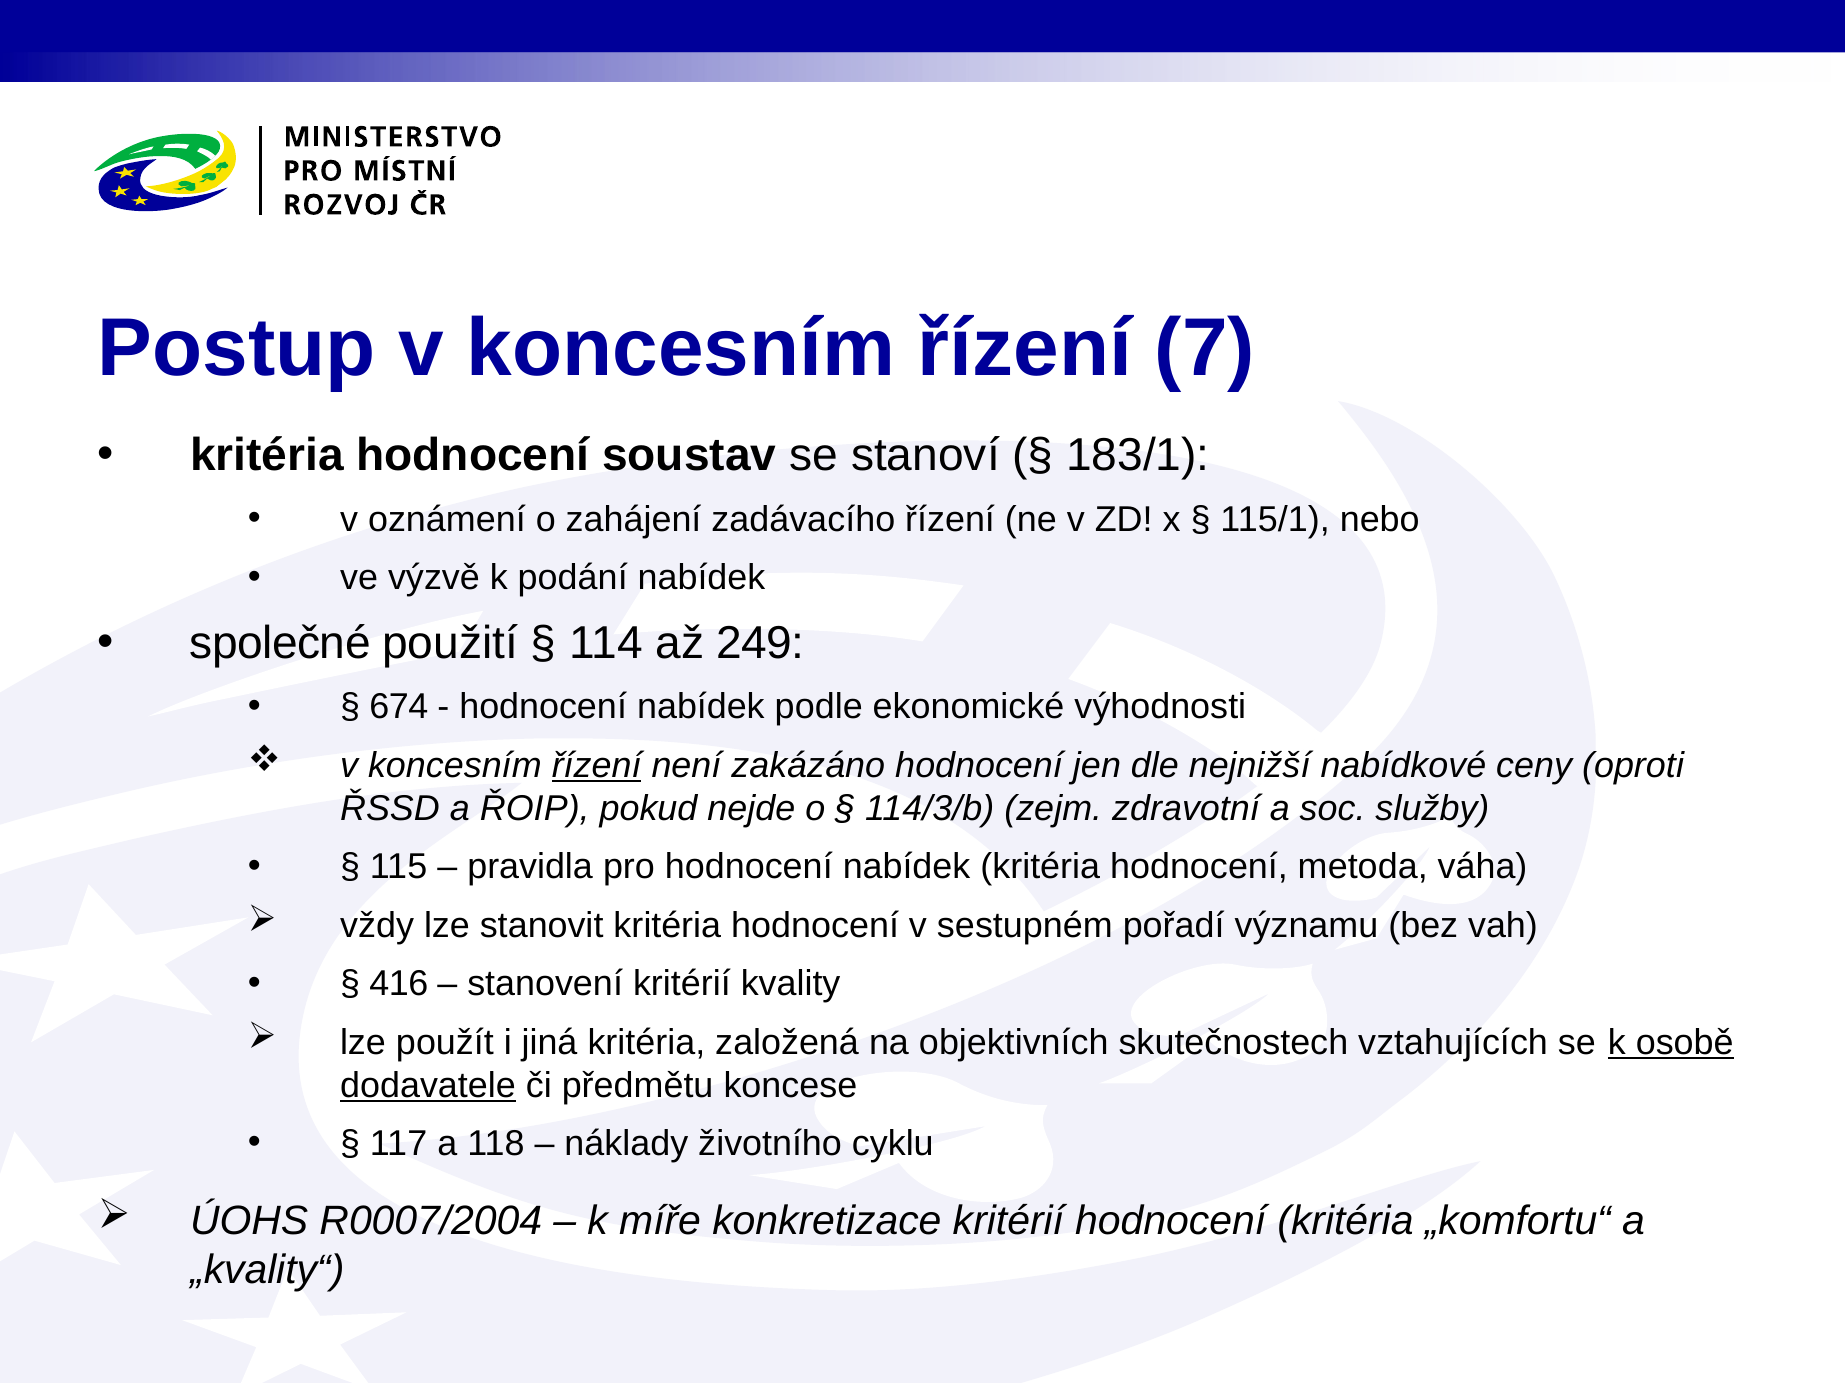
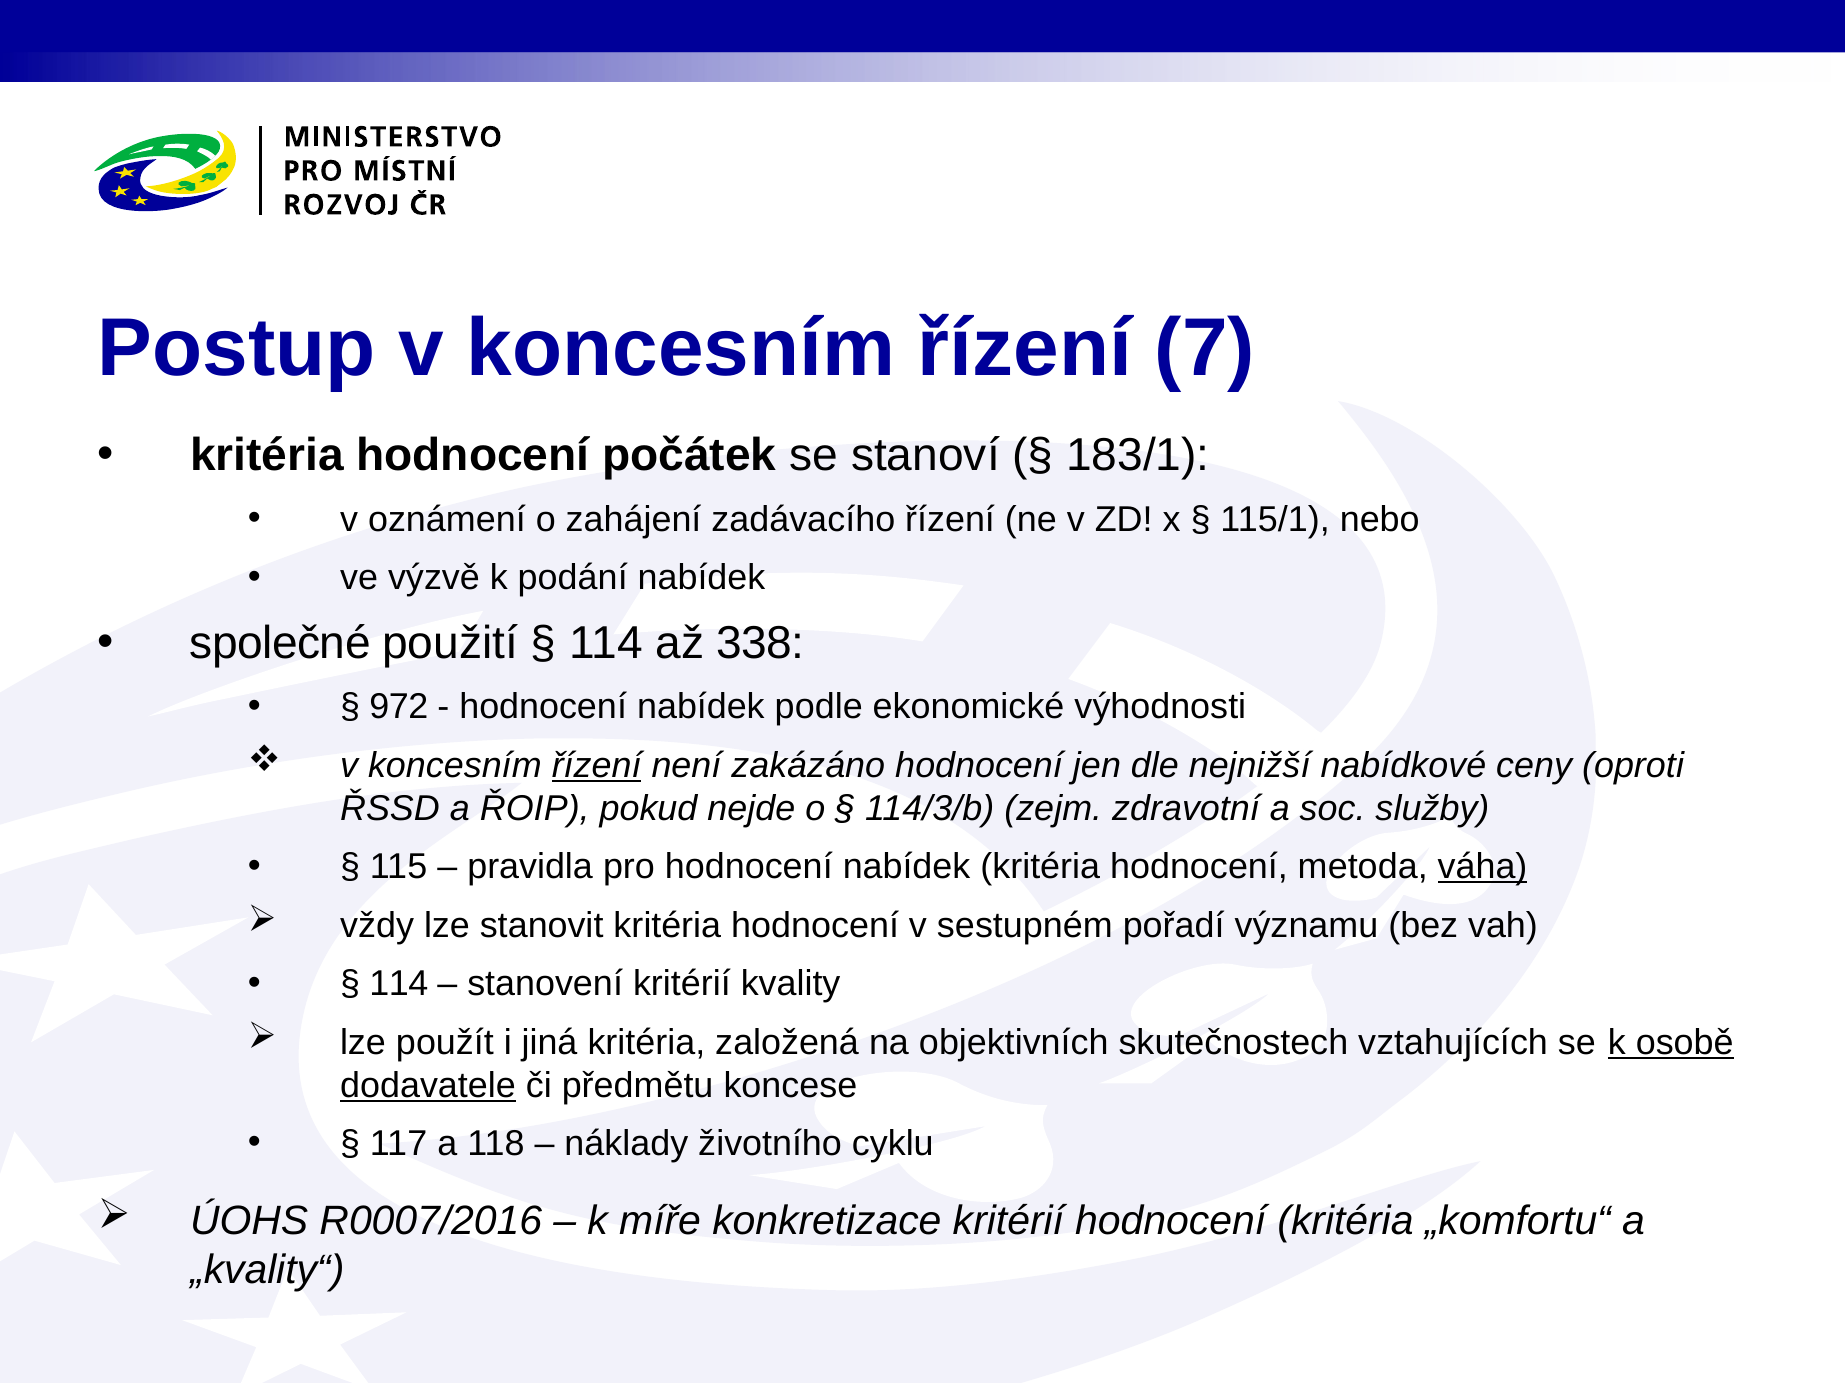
soustav: soustav -> počátek (689, 456)
249: 249 -> 338 (760, 644)
674: 674 -> 972 (399, 707)
váha underline: none -> present (1483, 867)
416: 416 -> 114 (399, 984)
R0007/2004: R0007/2004 -> R0007/2016 (431, 1222)
